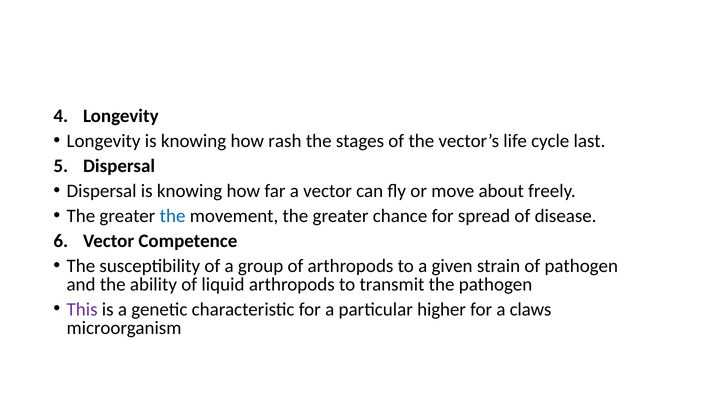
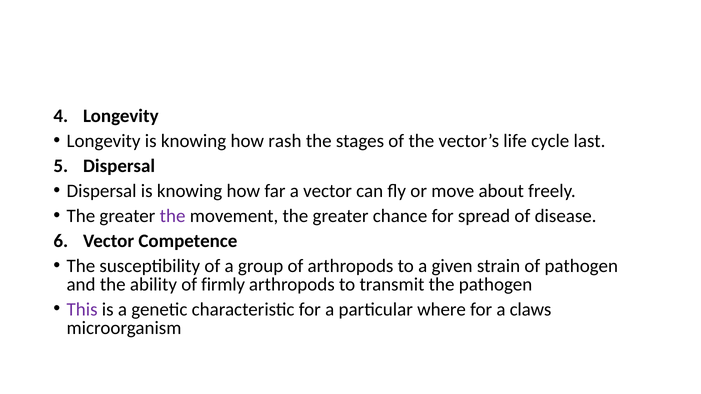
the colour: blue -> purple (173, 216)
liquid: liquid -> firmly (223, 285)
higher: higher -> where (442, 310)
